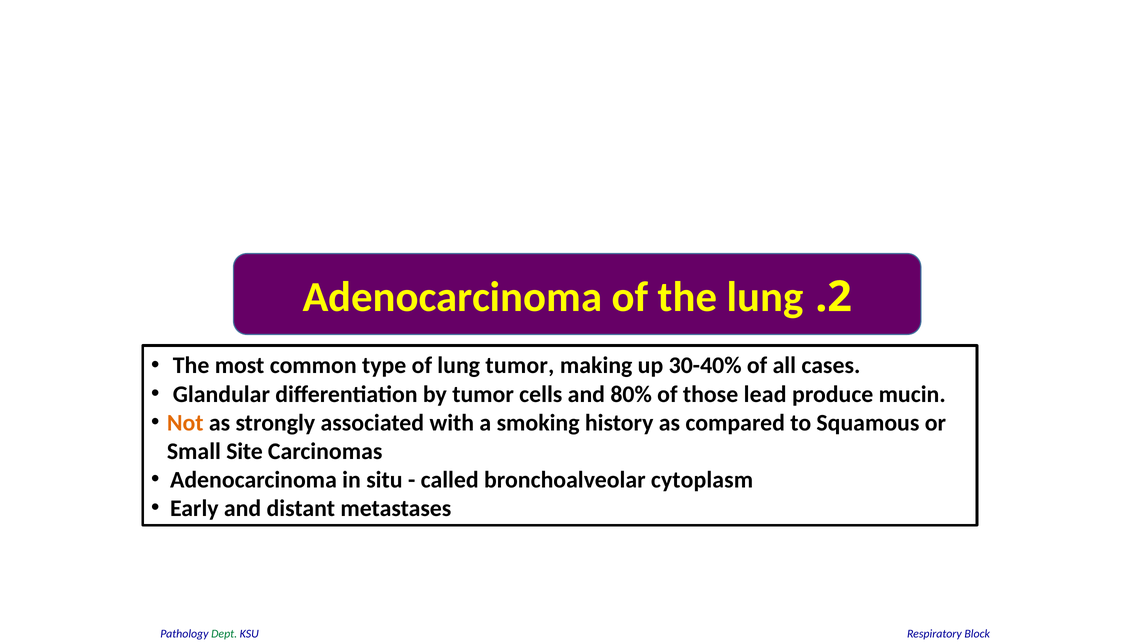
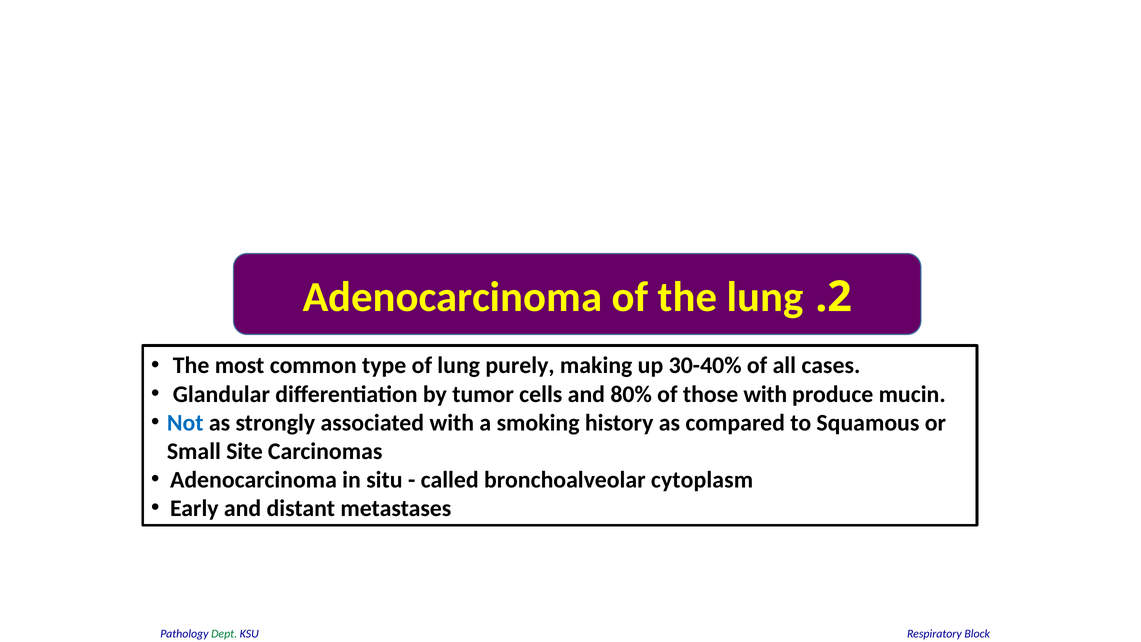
lung tumor: tumor -> purely (520, 366)
those lead: lead -> with (765, 394)
Not colour: orange -> blue (185, 423)
